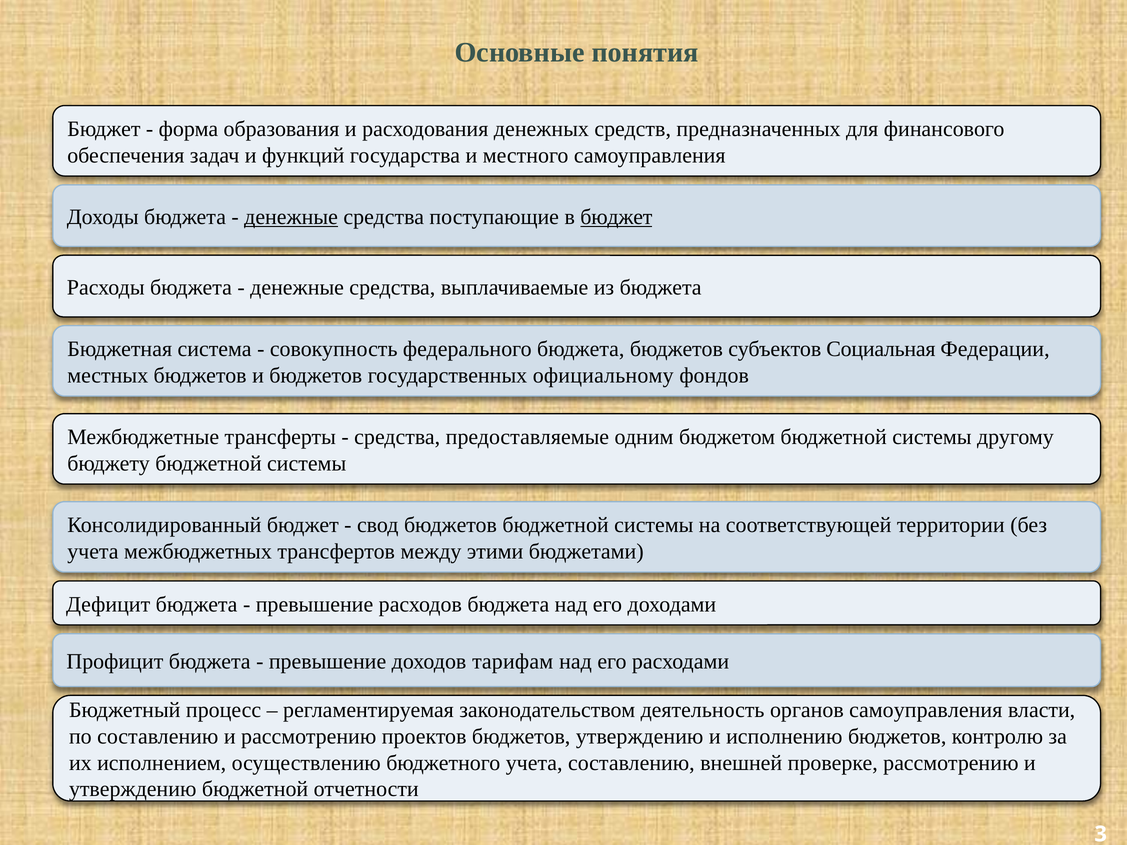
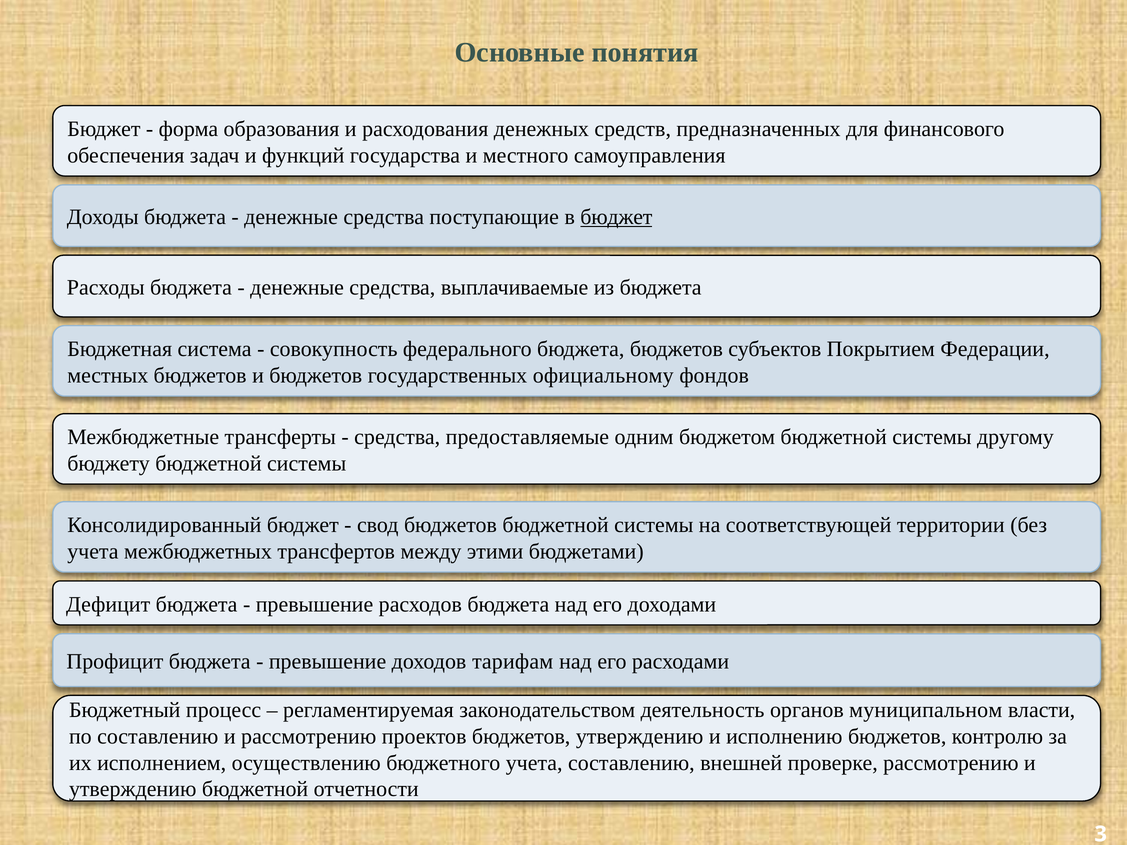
денежные underline: present -> none (291, 217)
Социальная: Социальная -> Покрытием (881, 349)
органов самоуправления: самоуправления -> муниципальном (926, 710)
